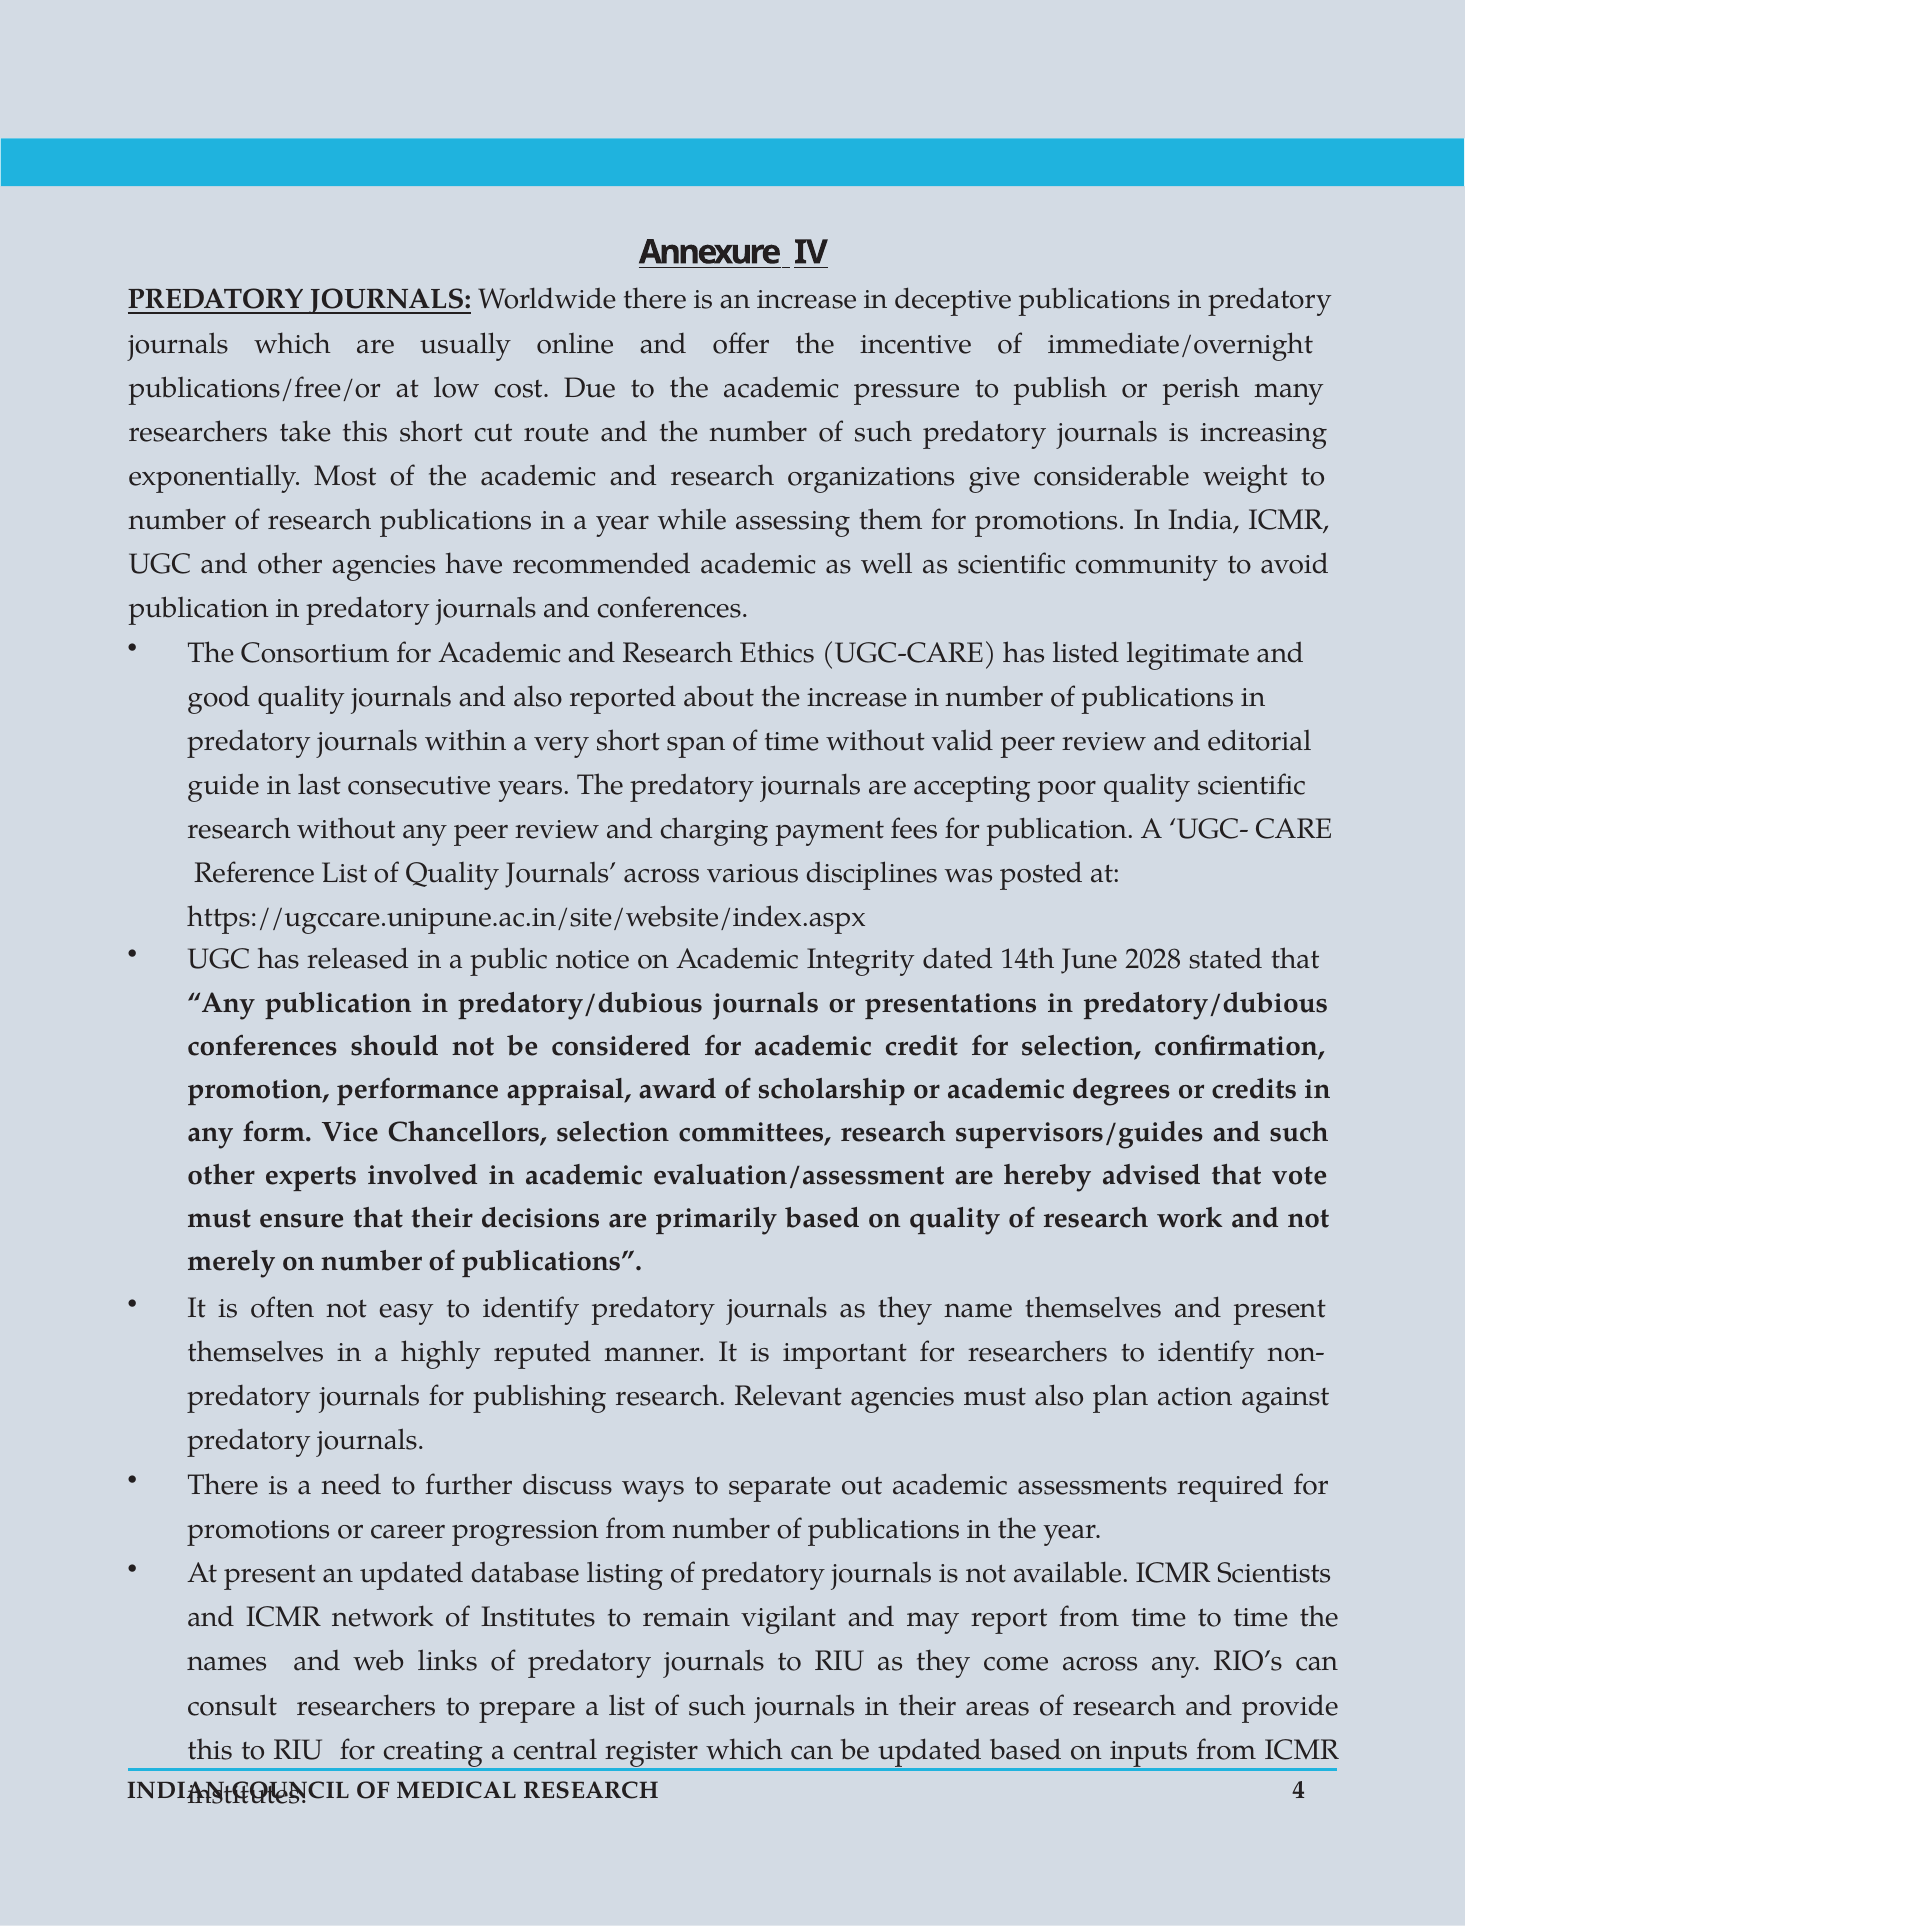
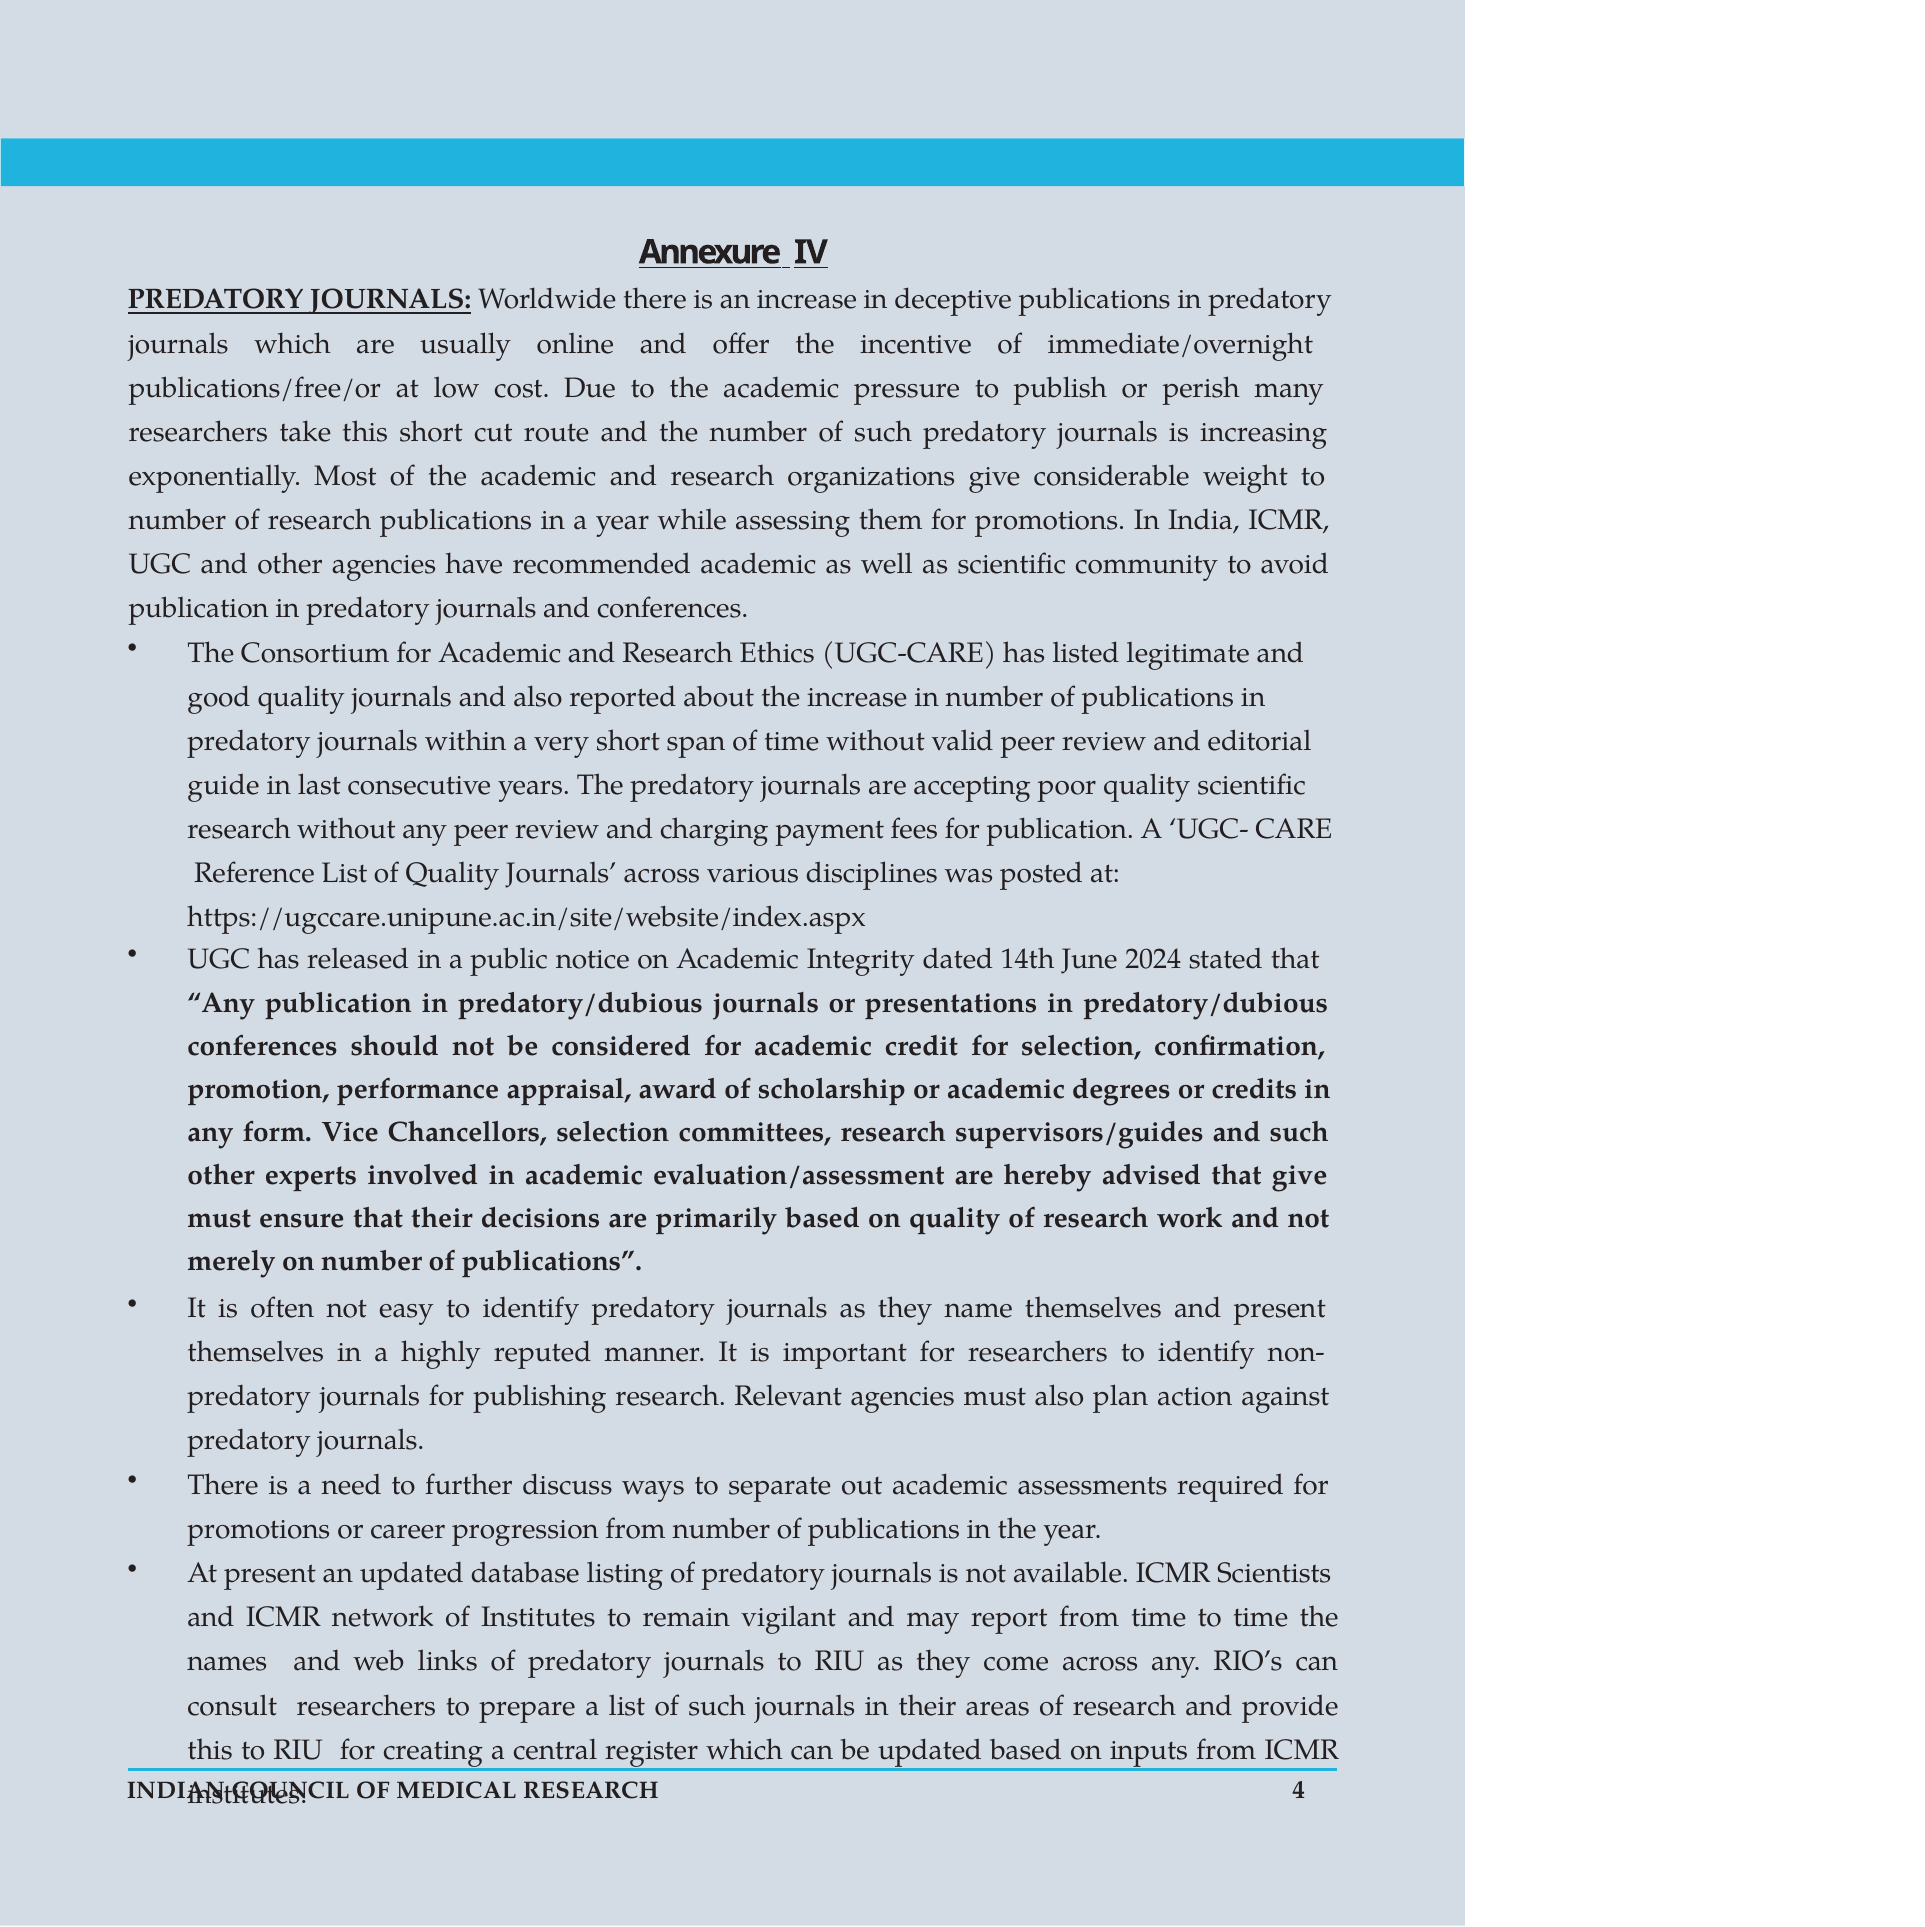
2028: 2028 -> 2024 (1153, 959)
that vote: vote -> give (1300, 1175)
